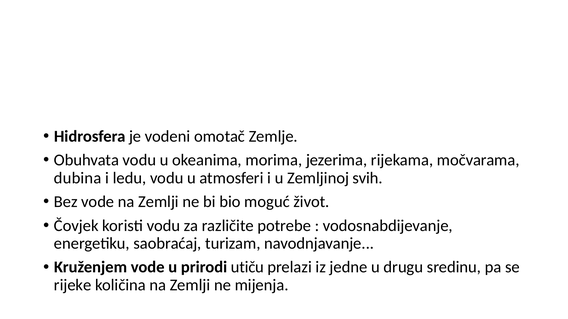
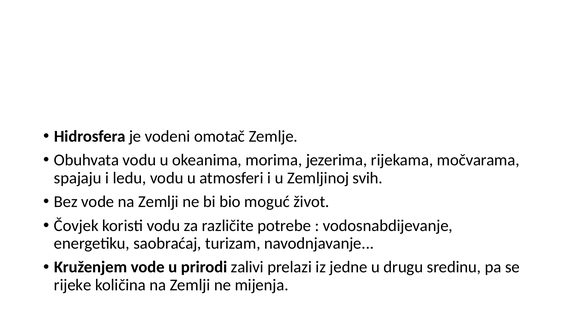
dubina: dubina -> spajaju (78, 178)
utiču: utiču -> zalivi (247, 268)
